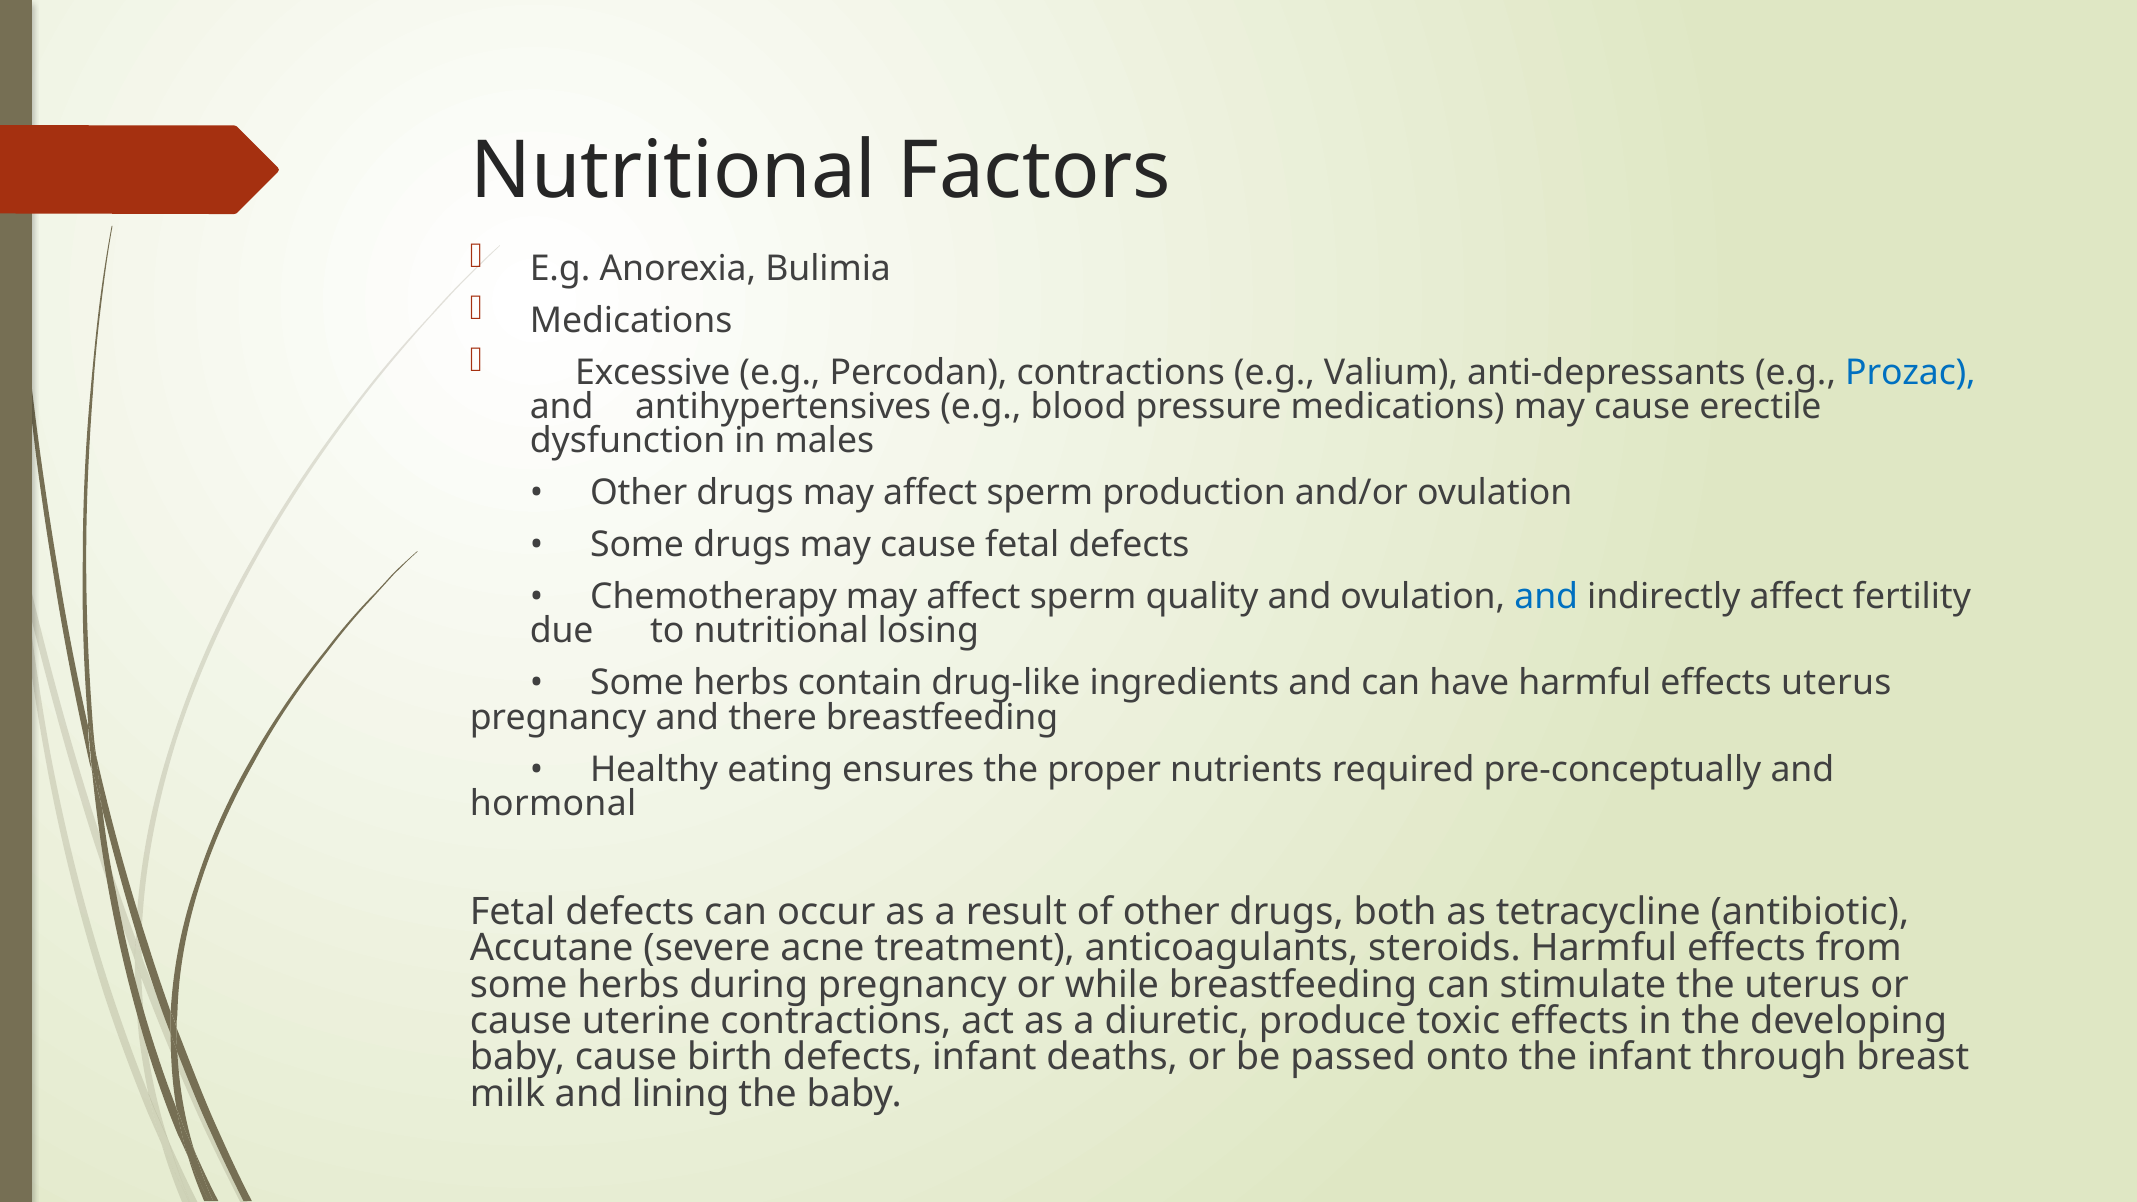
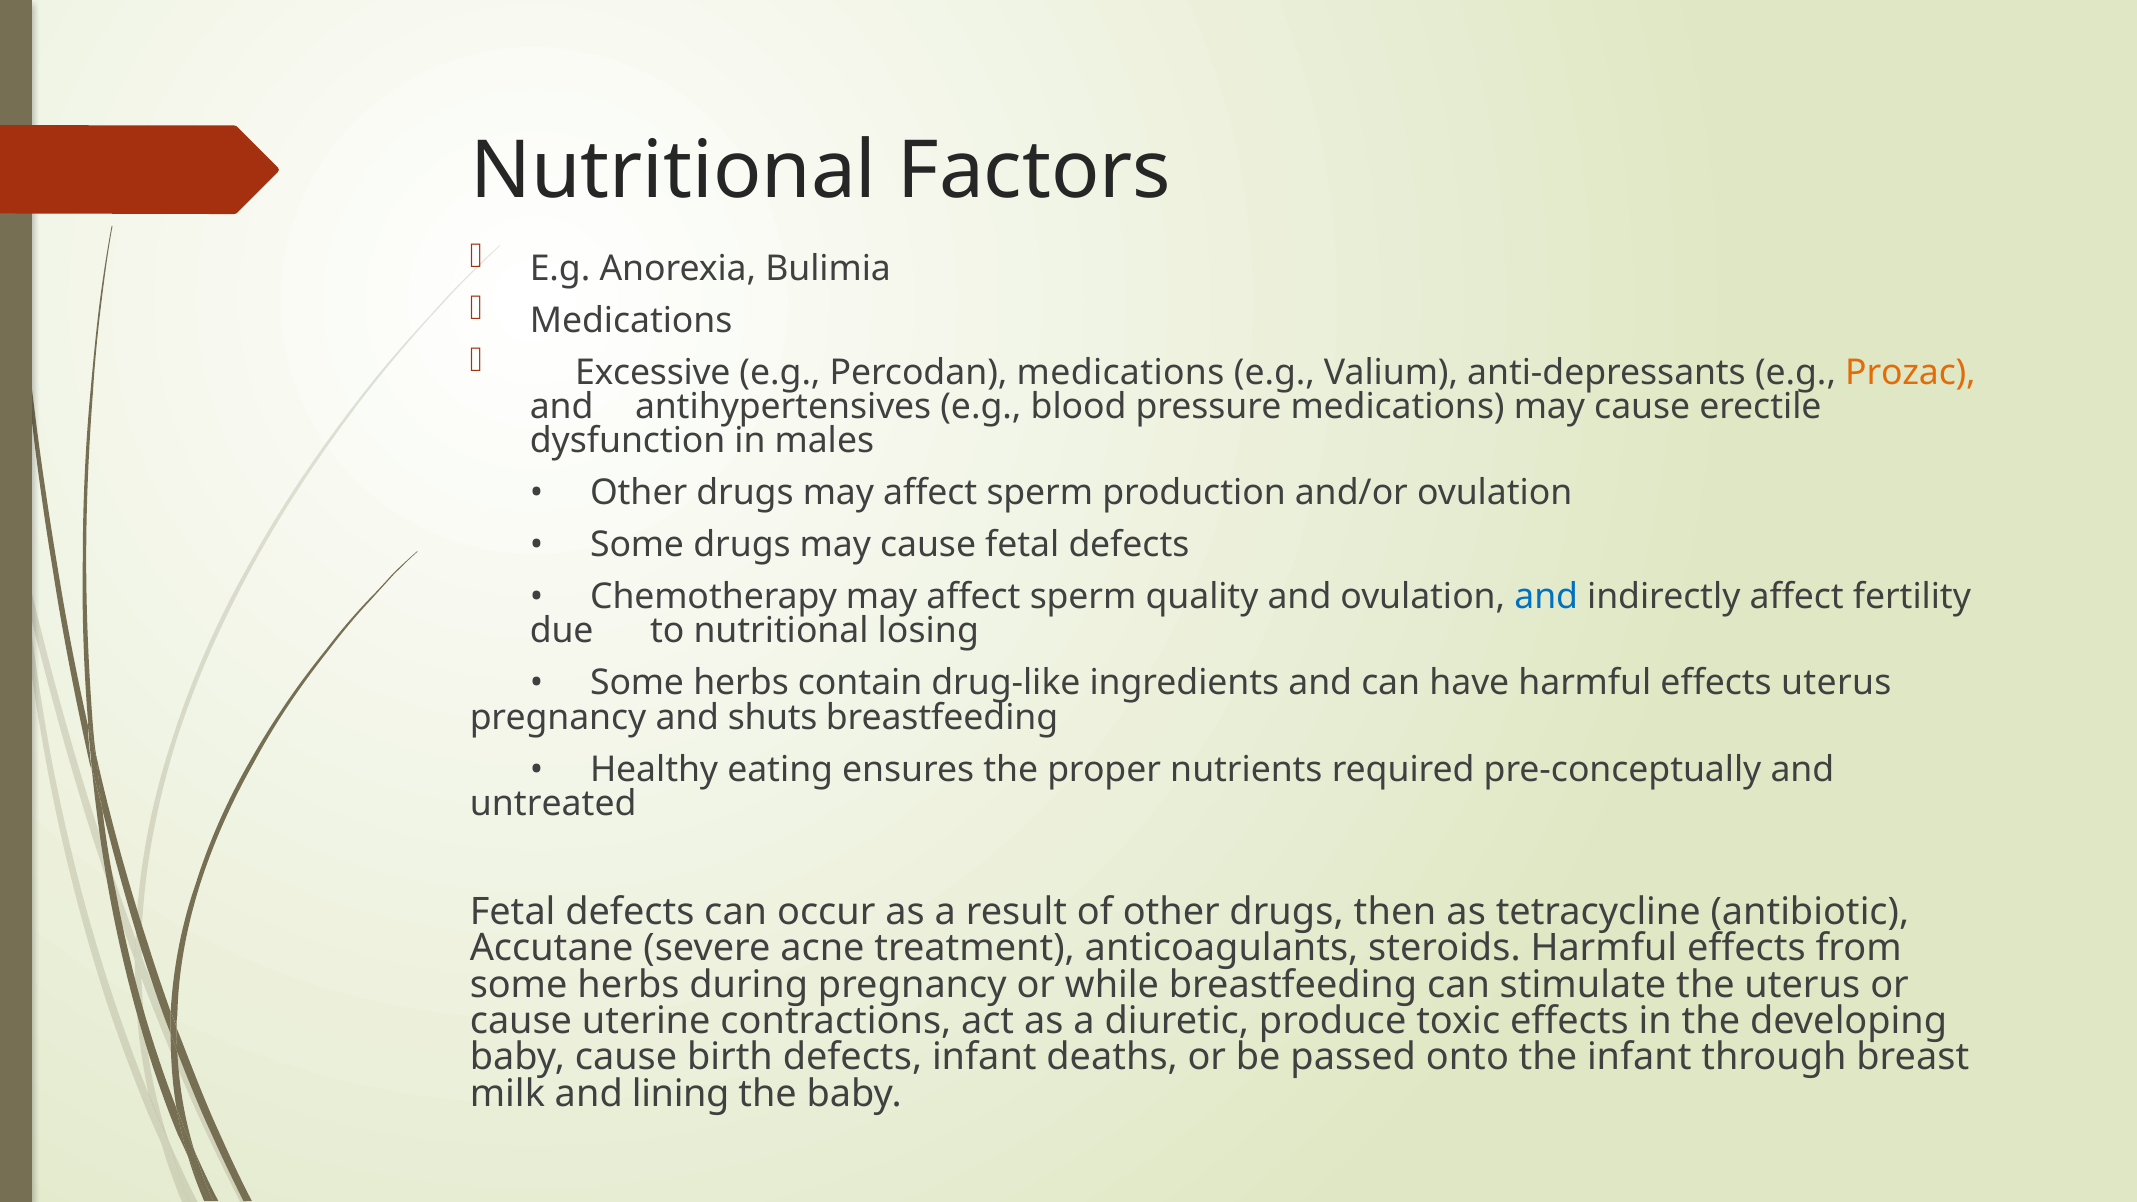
Percodan contractions: contractions -> medications (1121, 373)
Prozac colour: blue -> orange (1910, 373)
there: there -> shuts (773, 717)
hormonal: hormonal -> untreated (553, 804)
both: both -> then (1395, 912)
